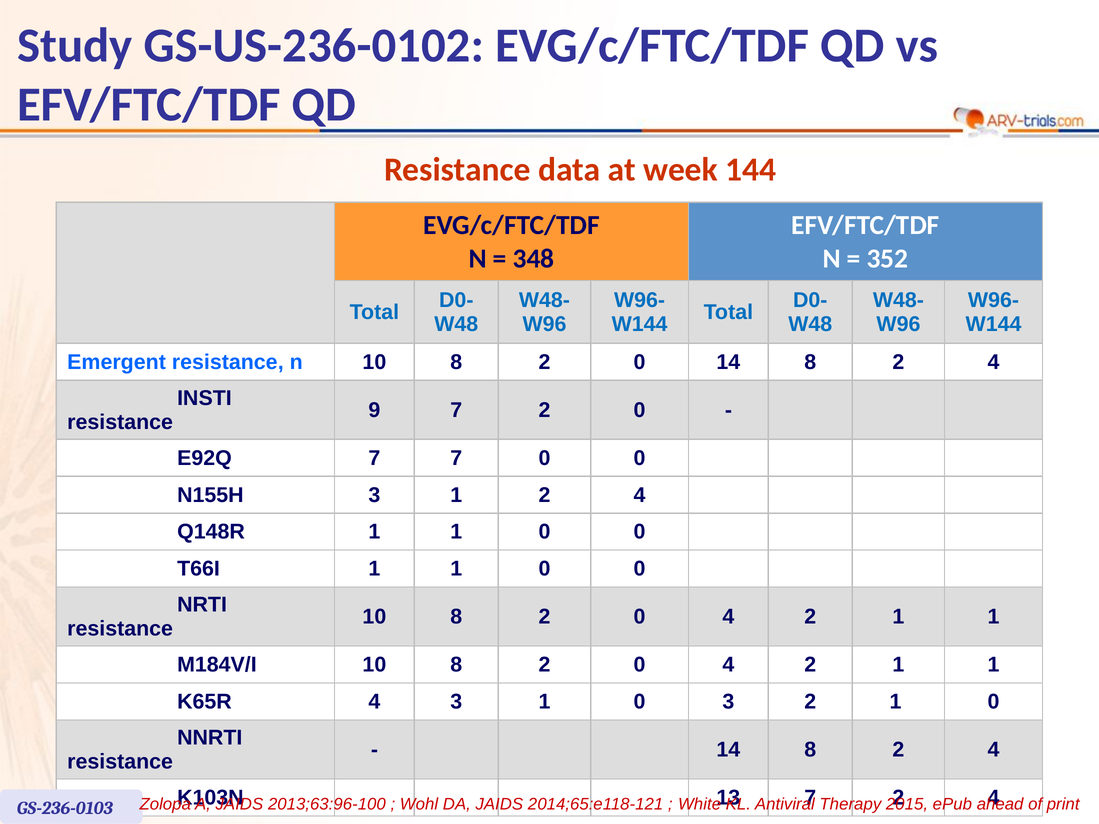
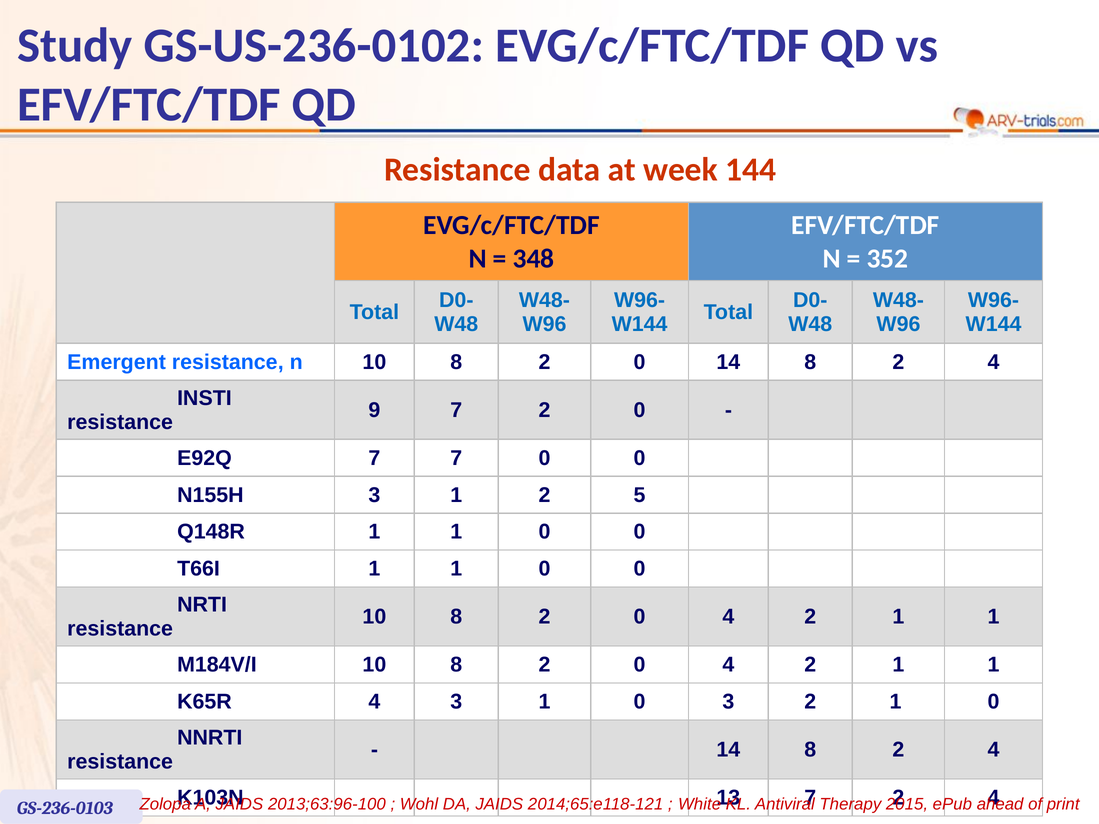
1 2 4: 4 -> 5 (640, 495)
